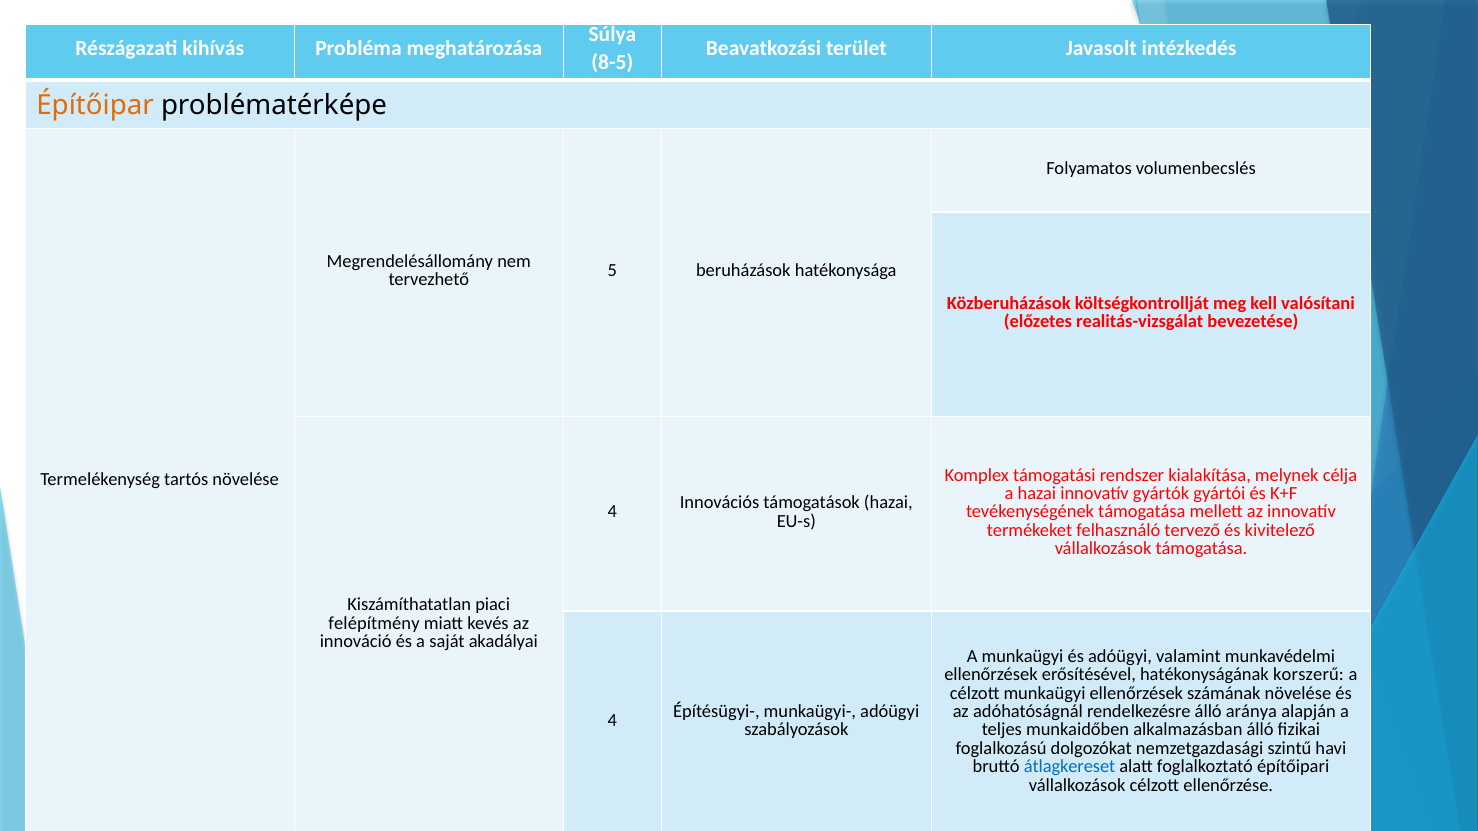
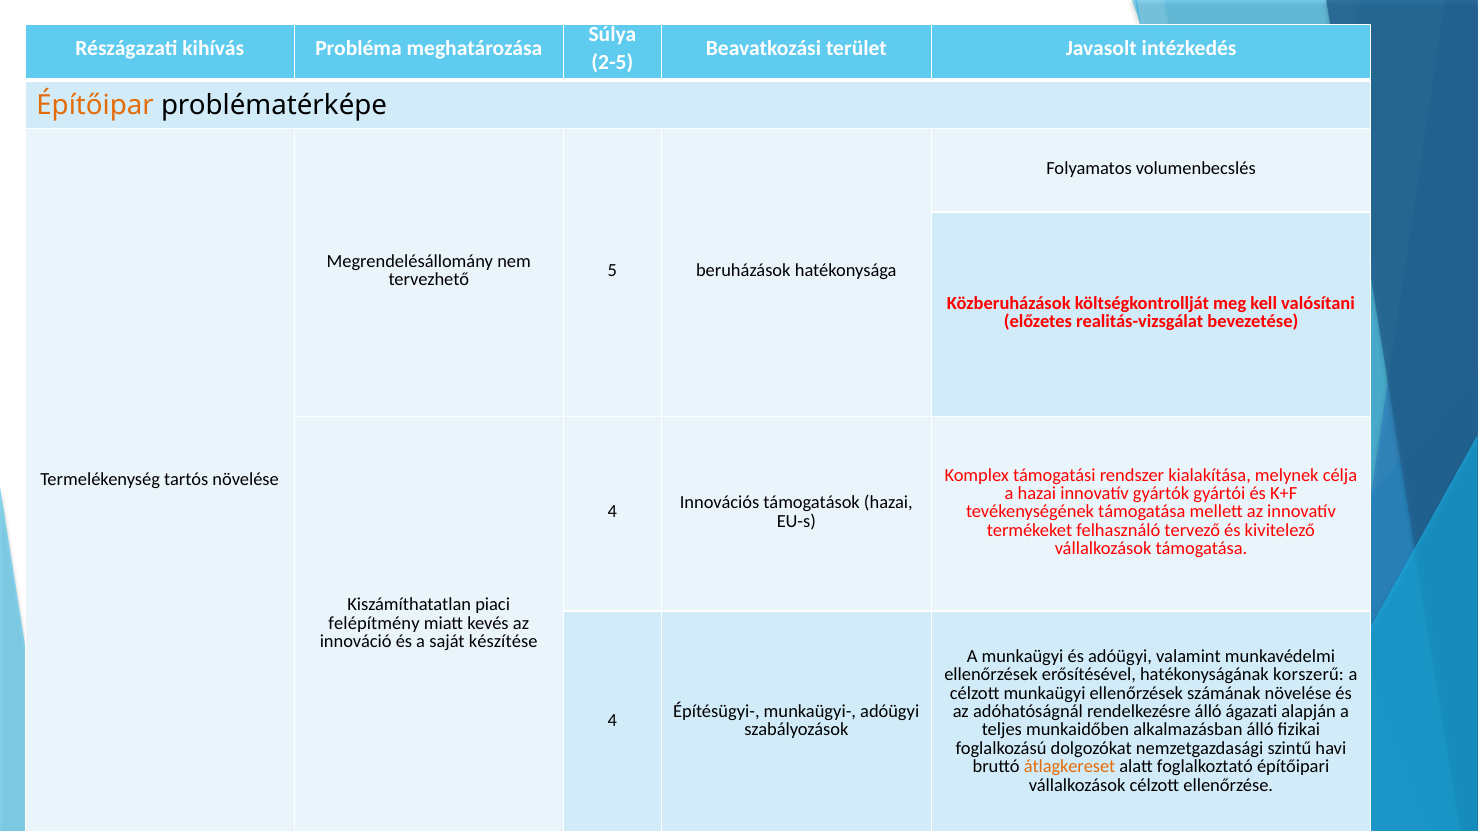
8-5: 8-5 -> 2-5 (612, 62)
akadályai: akadályai -> készítése (503, 642)
aránya: aránya -> ágazati (1252, 712)
átlagkereset colour: blue -> orange (1070, 767)
